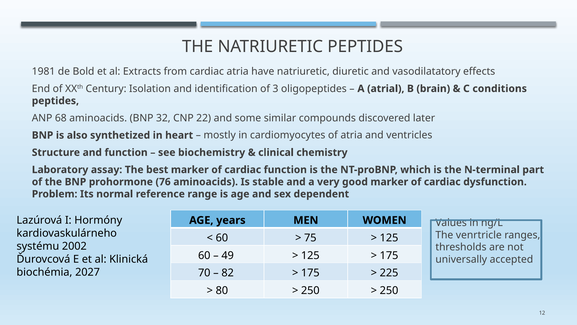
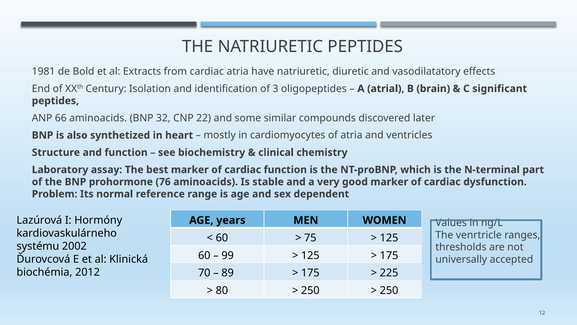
conditions: conditions -> significant (500, 89)
68: 68 -> 66 (61, 118)
49: 49 -> 99 (228, 255)
2027: 2027 -> 2012 (88, 272)
82: 82 -> 89 (228, 273)
